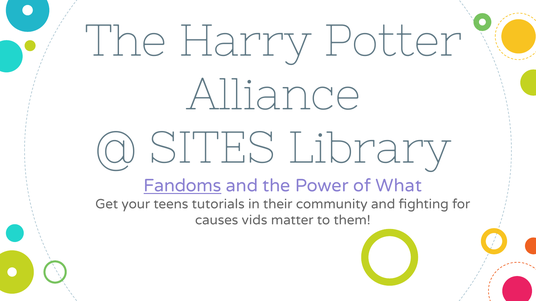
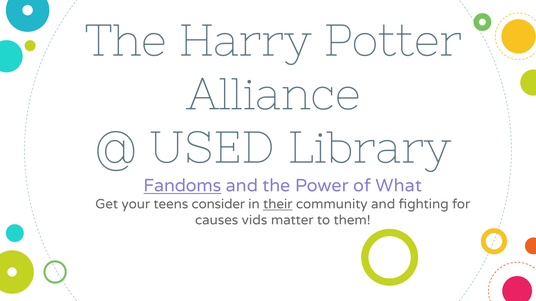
SITES: SITES -> USED (212, 148)
tutorials: tutorials -> consider (218, 205)
their underline: none -> present (278, 205)
